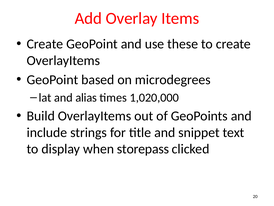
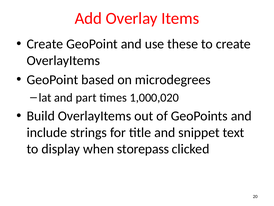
alias: alias -> part (86, 97)
1,020,000: 1,020,000 -> 1,000,020 (154, 97)
